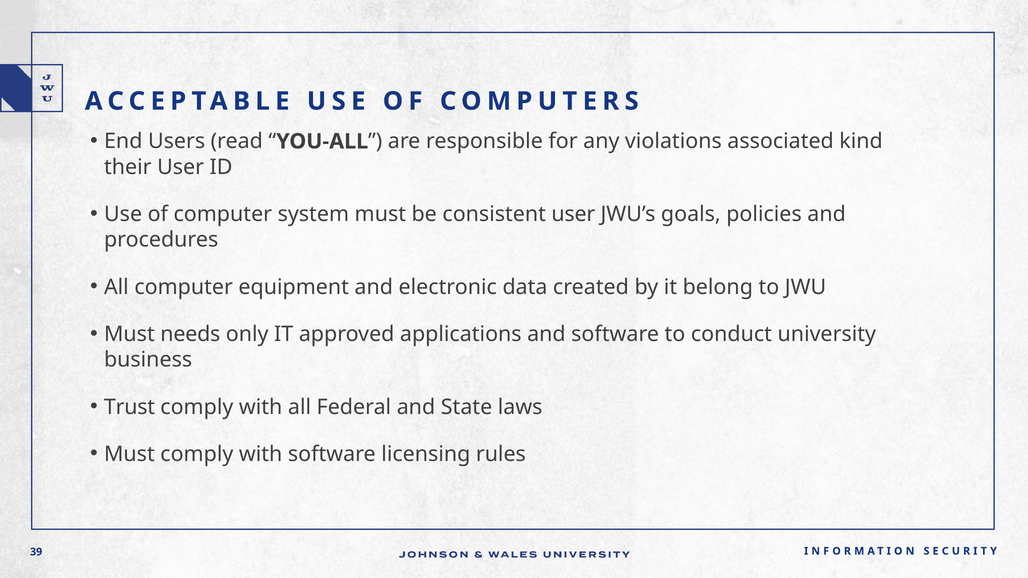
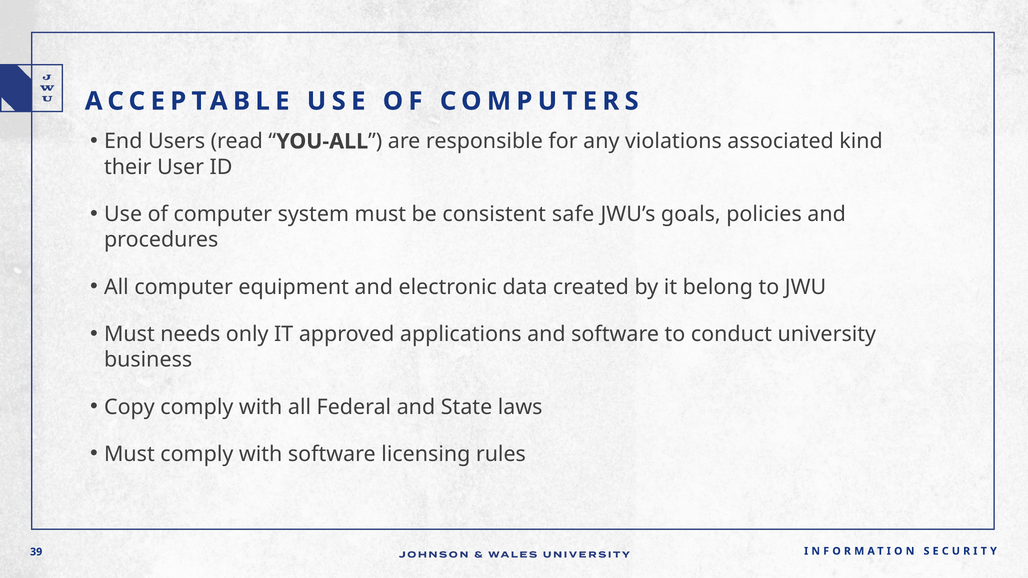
consistent user: user -> safe (573, 214)
Trust: Trust -> Copy (129, 407)
